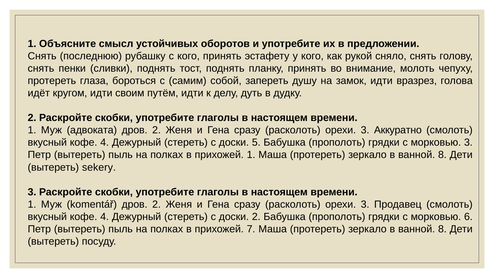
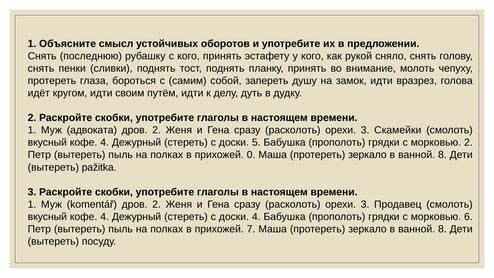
Аккуратно: Аккуратно -> Скамейки (398, 130)
морковью 3: 3 -> 2 (468, 142)
прихожей 1: 1 -> 0 (251, 155)
sekery: sekery -> pažitka (99, 167)
доски 2: 2 -> 4 (256, 217)
